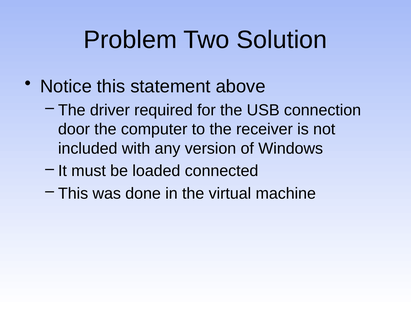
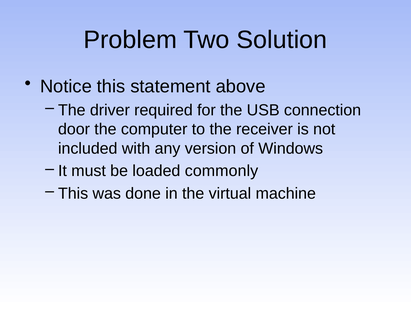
connected: connected -> commonly (221, 171)
